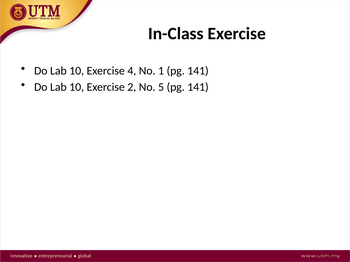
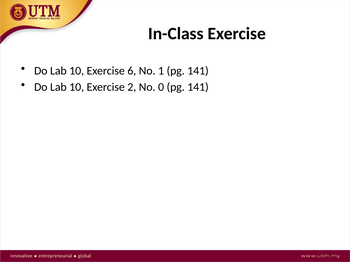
4: 4 -> 6 (132, 71)
5: 5 -> 0 (161, 87)
